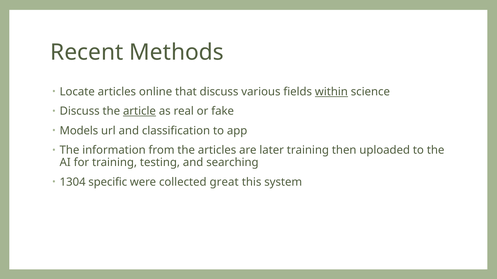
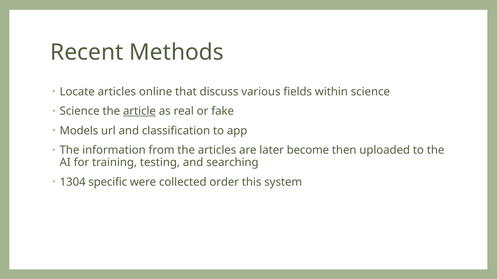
within underline: present -> none (331, 92)
Discuss: Discuss -> Science (80, 111)
later training: training -> become (308, 150)
great: great -> order (224, 182)
